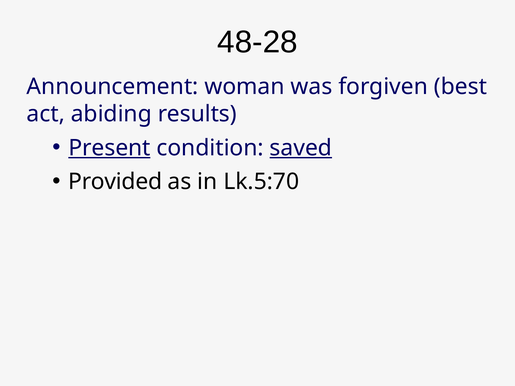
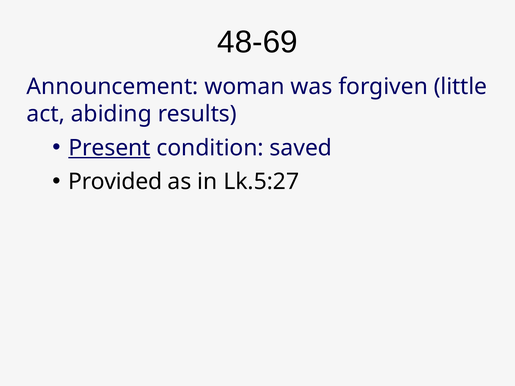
48-28: 48-28 -> 48-69 (257, 42)
best: best -> little (461, 87)
saved underline: present -> none (301, 148)
Lk.5:70: Lk.5:70 -> Lk.5:27 (261, 182)
